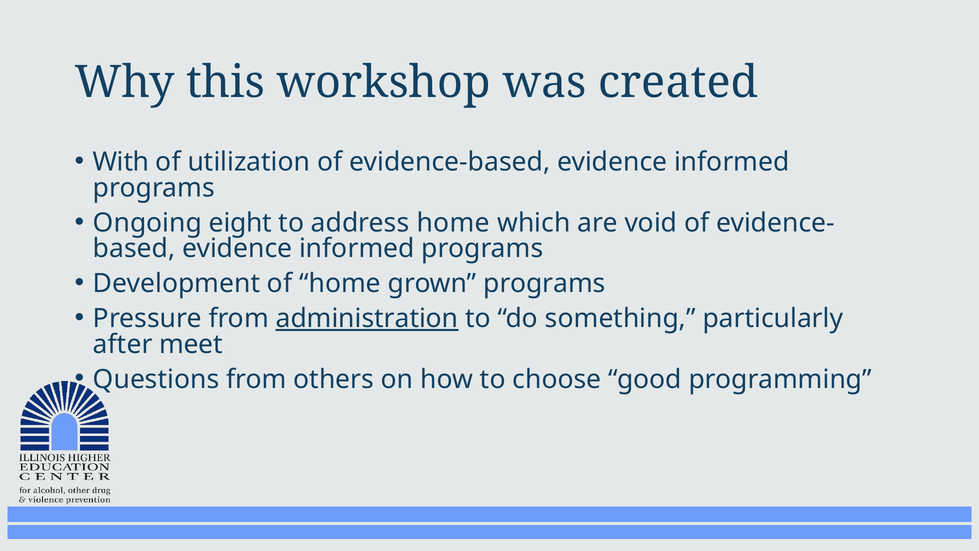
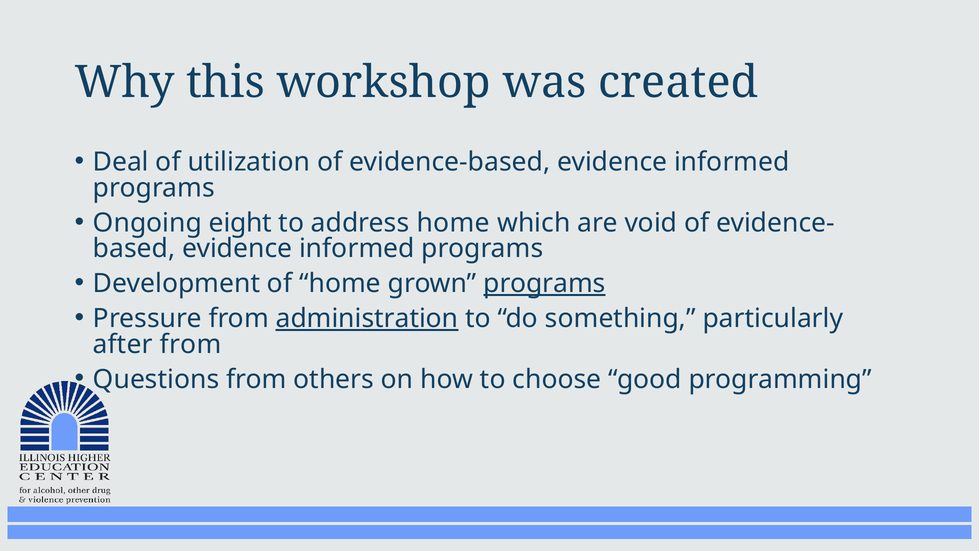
With: With -> Deal (121, 162)
programs underline: none -> present (544, 283)
after meet: meet -> from (191, 344)
